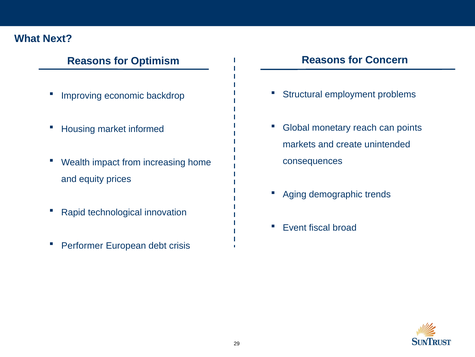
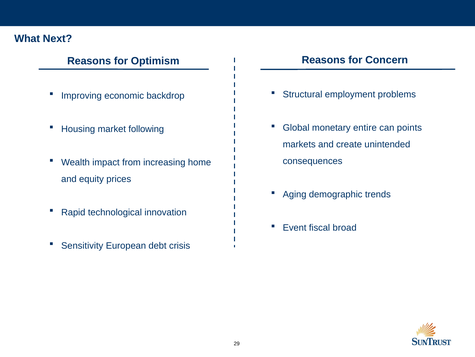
reach: reach -> entire (365, 128)
informed: informed -> following (146, 129)
Performer: Performer -> Sensitivity (82, 245)
